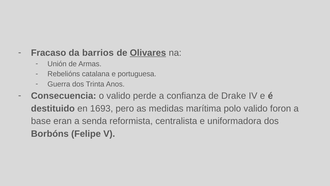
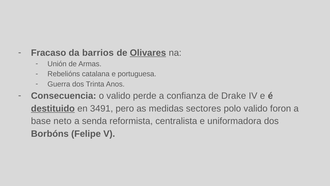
destituido underline: none -> present (53, 108)
1693: 1693 -> 3491 (102, 108)
marítima: marítima -> sectores (204, 108)
eran: eran -> neto (63, 121)
